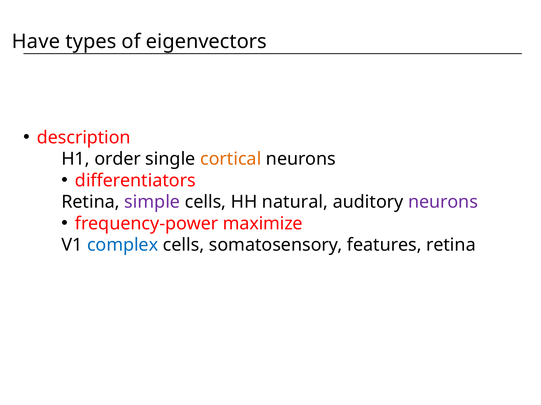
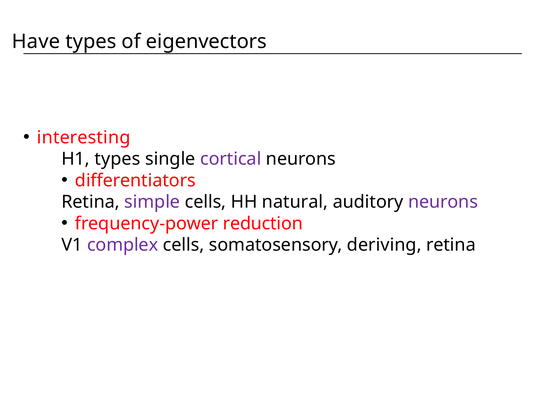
description: description -> interesting (84, 138)
H1 order: order -> types (117, 159)
cortical colour: orange -> purple (231, 159)
maximize: maximize -> reduction (263, 224)
complex colour: blue -> purple (123, 245)
features: features -> deriving (384, 245)
